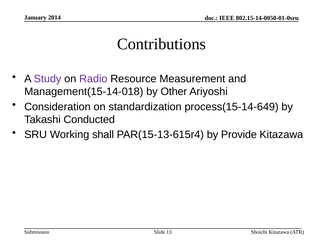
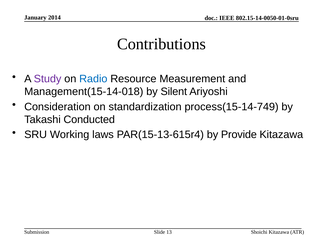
Radio colour: purple -> blue (93, 79)
Other: Other -> Silent (174, 92)
process(15-14-649: process(15-14-649 -> process(15-14-749 (232, 107)
shall: shall -> laws (103, 135)
